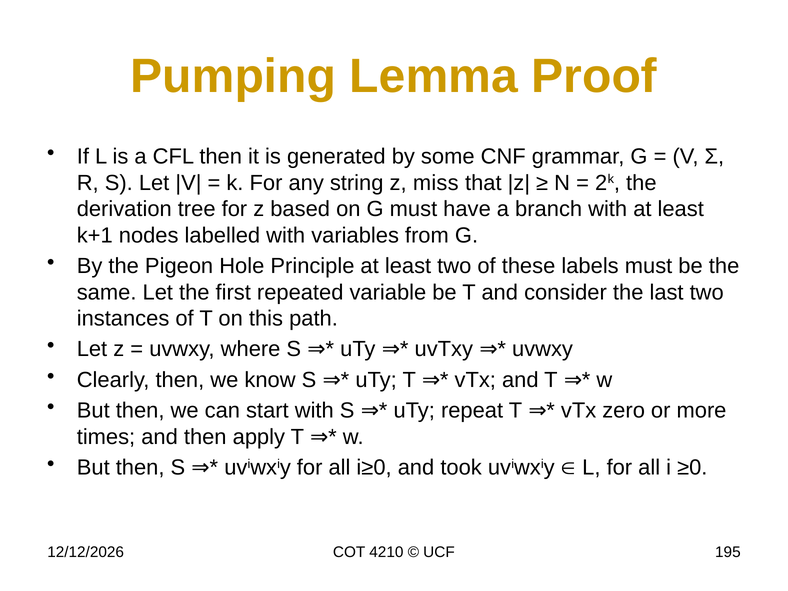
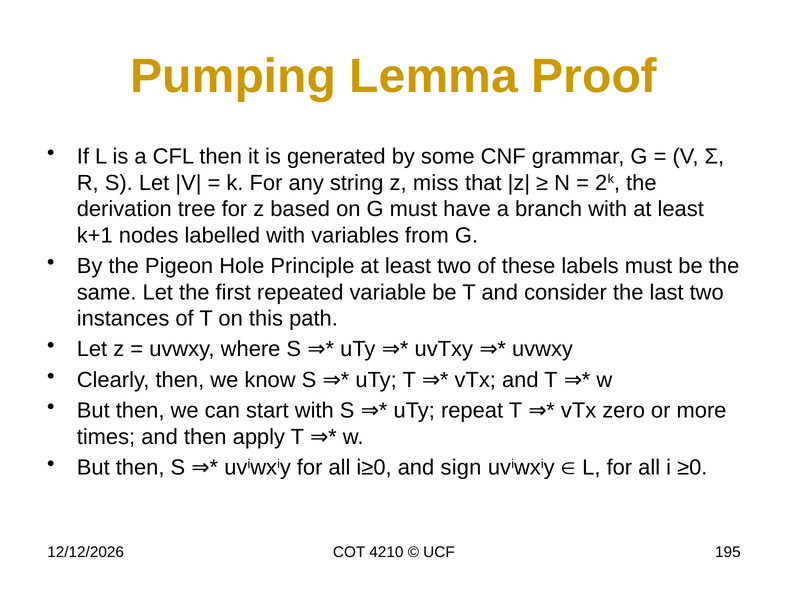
took: took -> sign (461, 467)
